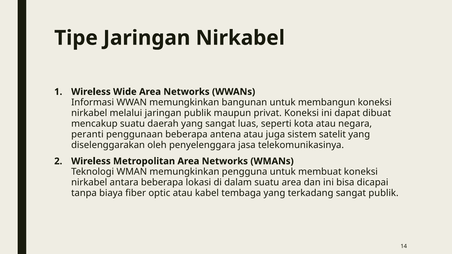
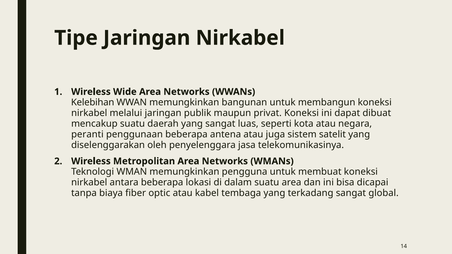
Informasi: Informasi -> Kelebihan (93, 102)
sangat publik: publik -> global (384, 193)
